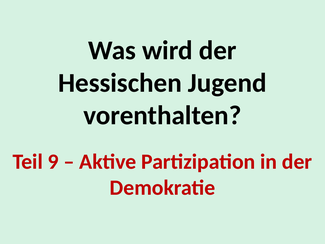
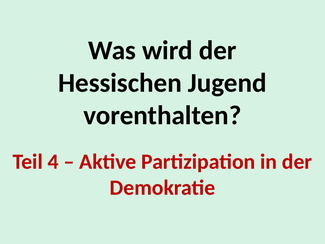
9: 9 -> 4 (53, 162)
